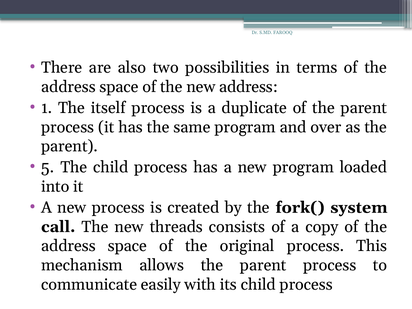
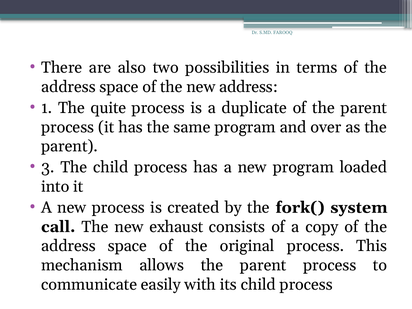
itself: itself -> quite (108, 108)
5: 5 -> 3 (48, 167)
threads: threads -> exhaust (176, 227)
